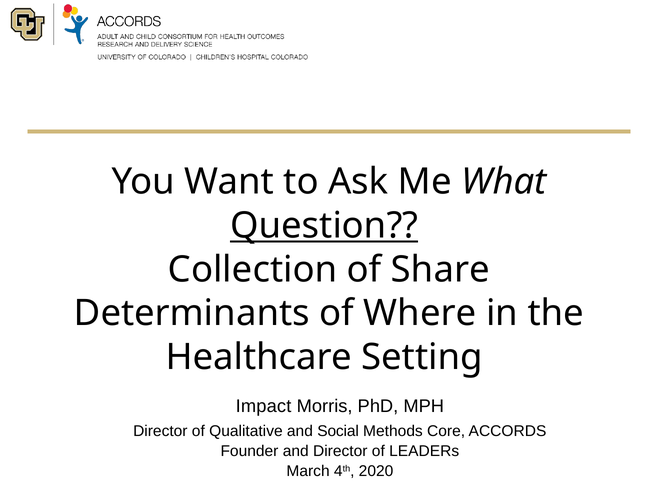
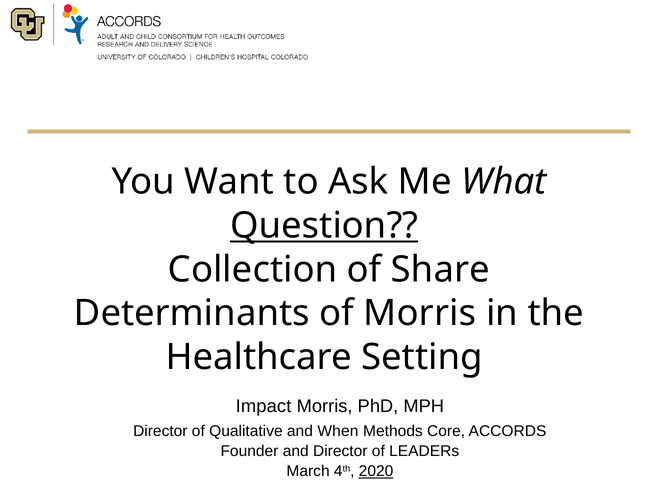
of Where: Where -> Morris (420, 314)
Social: Social -> When (338, 431)
2020 underline: none -> present (376, 472)
